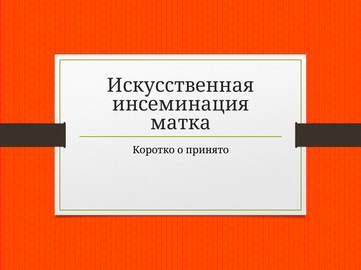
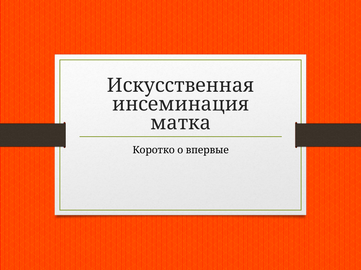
принято: принято -> впервые (207, 151)
